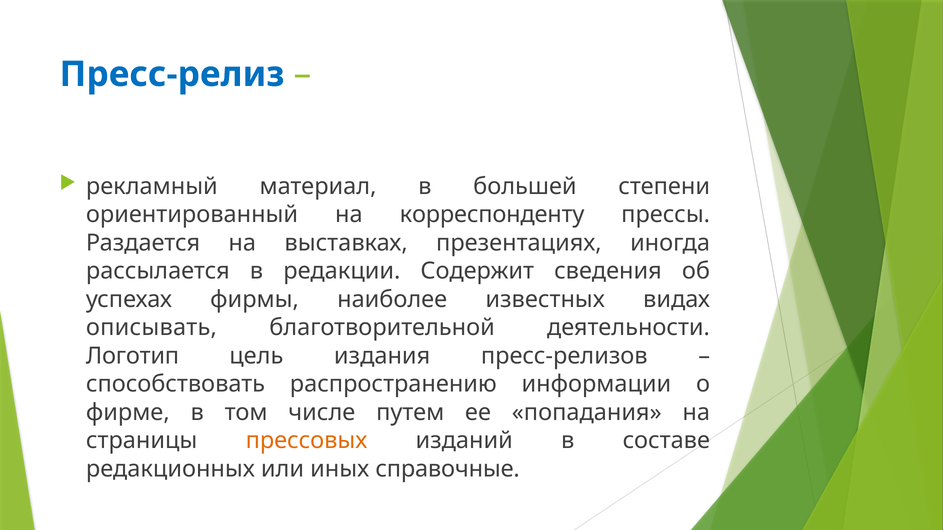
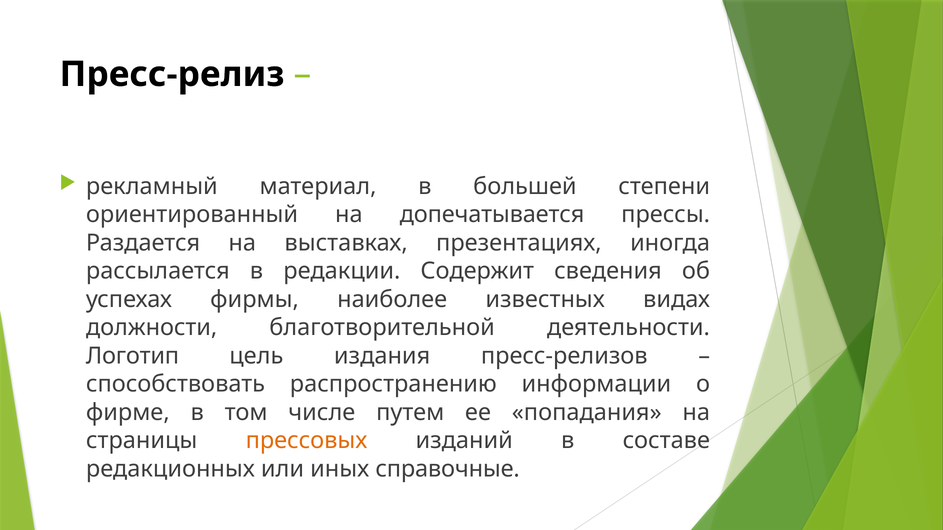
Пресс-релиз colour: blue -> black (172, 74)
корреспонденту: корреспонденту -> допечатывается (492, 215)
описывать: описывать -> должности (152, 328)
